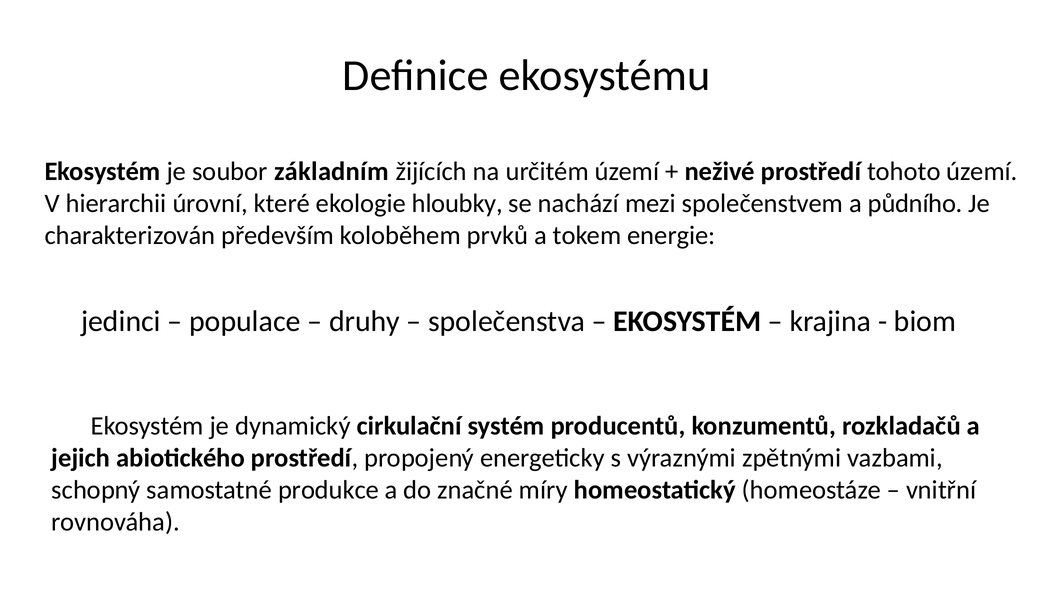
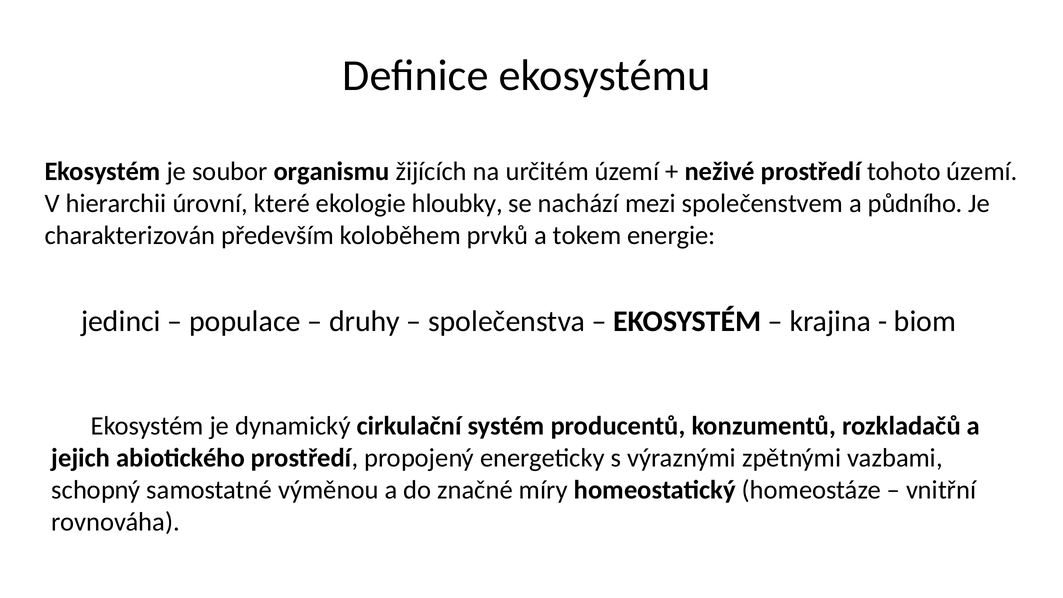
základním: základním -> organismu (332, 171)
produkce: produkce -> výměnou (328, 490)
